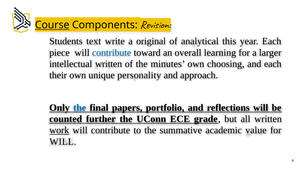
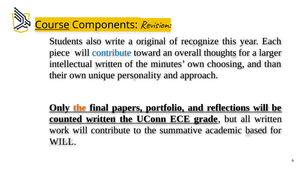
text: text -> also (94, 41)
analytical: analytical -> recognize (200, 41)
learning: learning -> thoughts (220, 52)
and each: each -> than (273, 64)
the colour: blue -> orange (80, 108)
counted further: further -> written (101, 119)
work underline: present -> none (59, 130)
value: value -> based (256, 130)
